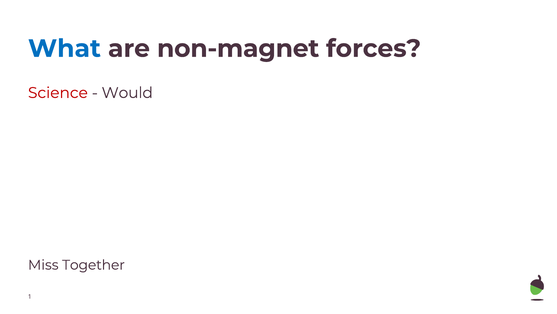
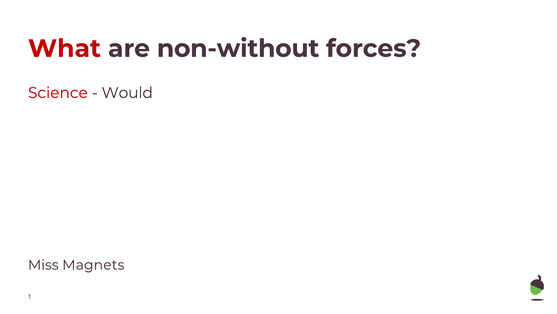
What colour: blue -> red (64, 48)
non-magnet: non-magnet -> non-without (238, 48)
Together: Together -> Magnets (93, 264)
